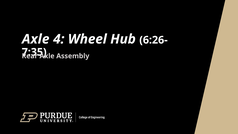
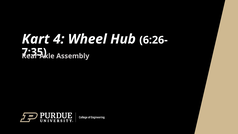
Axle: Axle -> Kart (36, 39)
